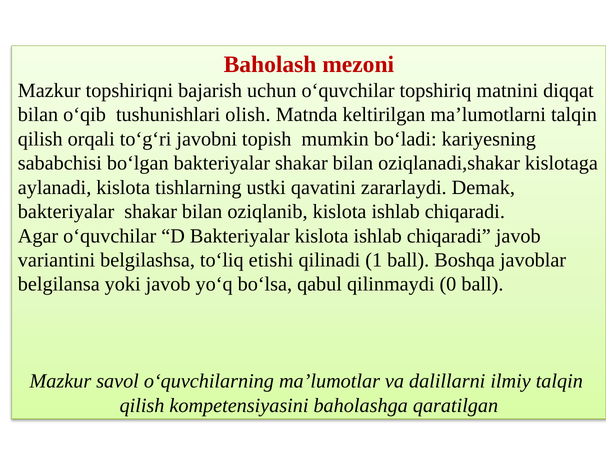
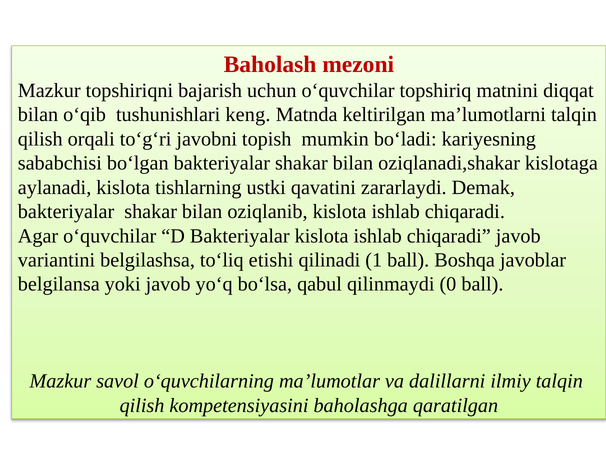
olish: olish -> keng (248, 115)
